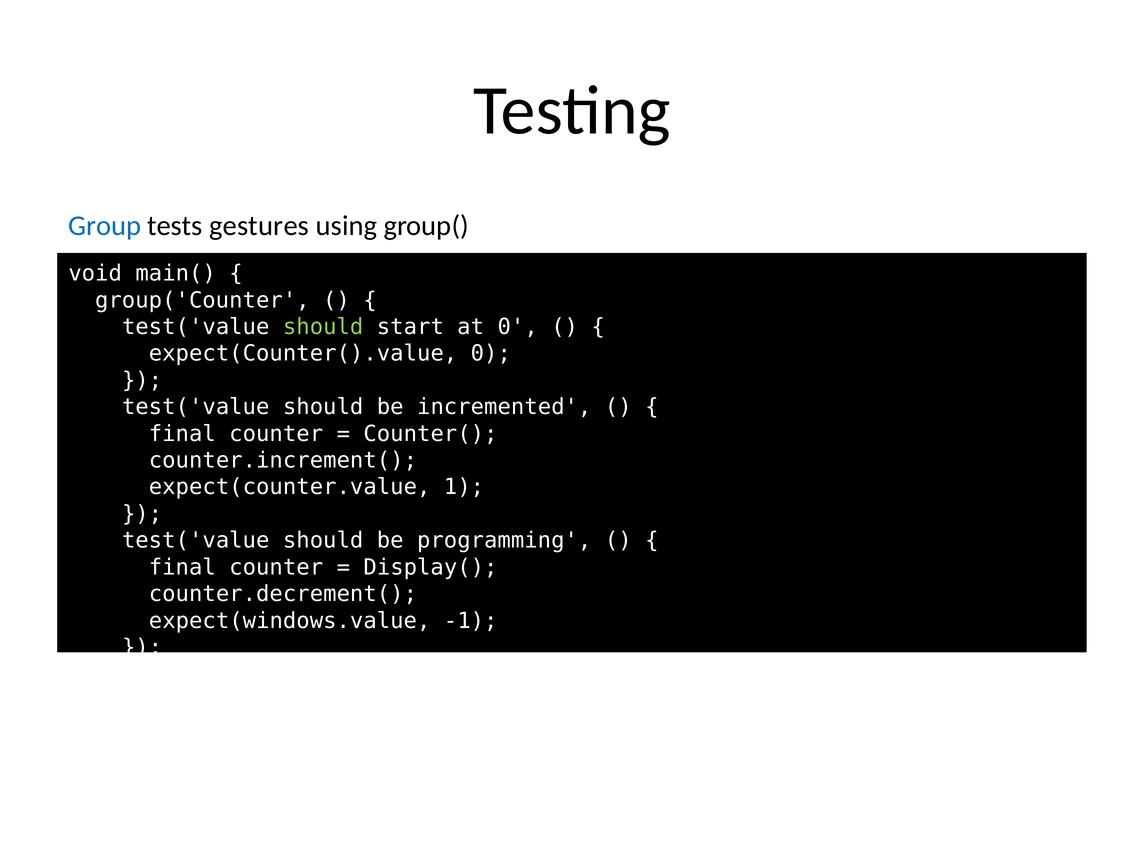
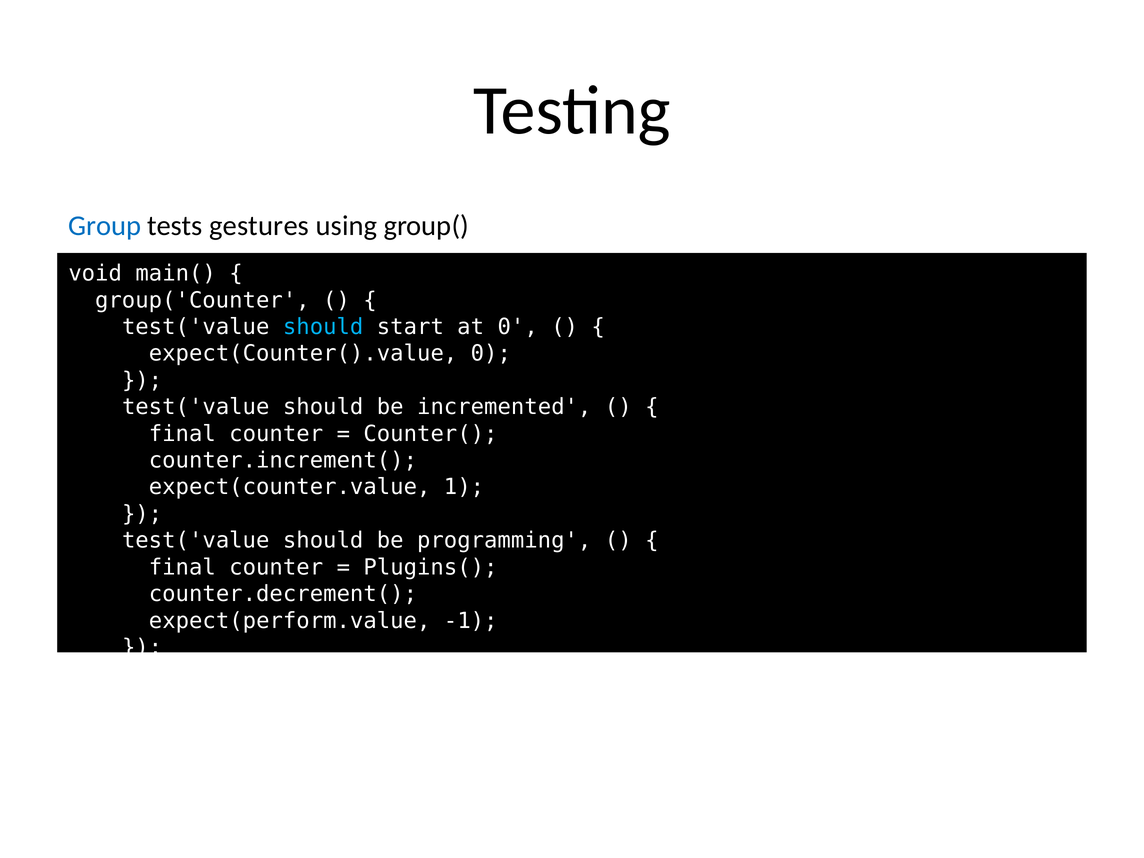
should colour: light green -> light blue (323, 327)
Display(: Display( -> Plugins( (430, 567)
expect(windows.value: expect(windows.value -> expect(perform.value (290, 621)
